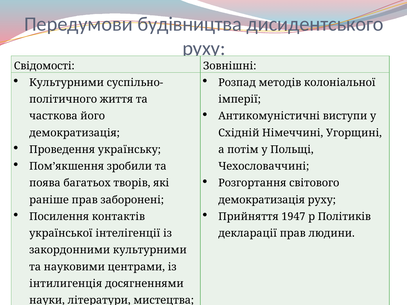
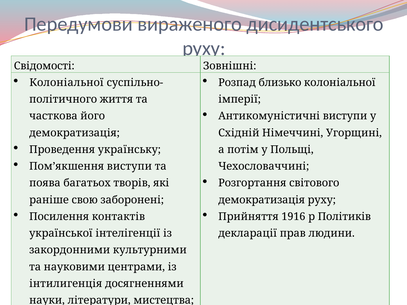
будівництва: будівництва -> вираженого (190, 24)
Культурними: Культурними -> Колоніальної (67, 83)
методів: методів -> близько (280, 83)
Пом’якшення зробили: зробили -> виступи (129, 166)
раніше прав: прав -> свою (85, 200)
1947: 1947 -> 1916 (293, 217)
